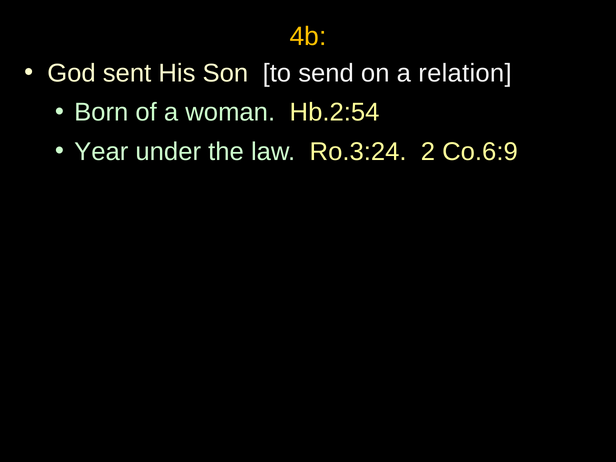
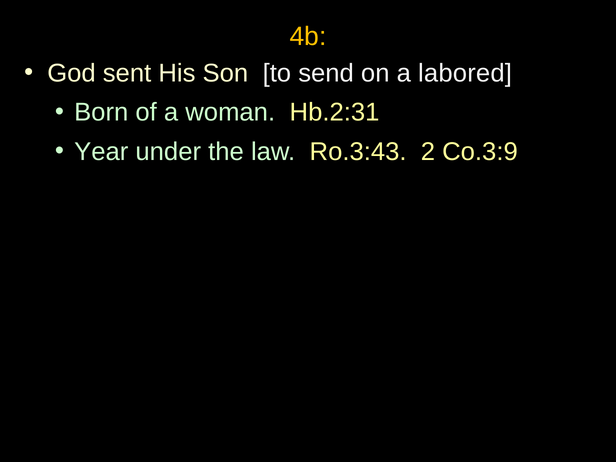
relation: relation -> labored (465, 73)
Hb.2:54: Hb.2:54 -> Hb.2:31 (335, 113)
Ro.3:24: Ro.3:24 -> Ro.3:43 (358, 152)
Co.6:9: Co.6:9 -> Co.3:9 (480, 152)
